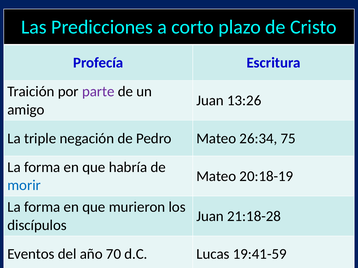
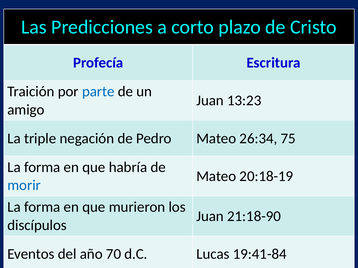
parte colour: purple -> blue (98, 92)
13:26: 13:26 -> 13:23 (244, 101)
21:18-28: 21:18-28 -> 21:18-90 (254, 217)
19:41-59: 19:41-59 -> 19:41-84 (260, 254)
